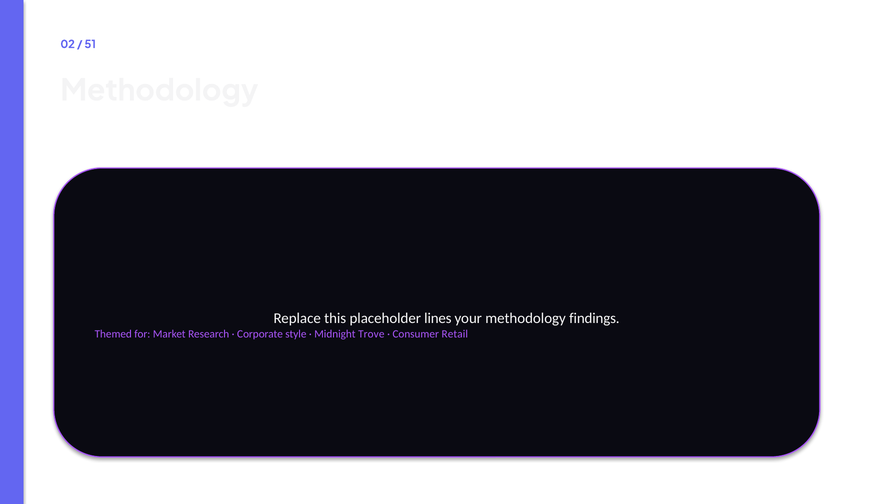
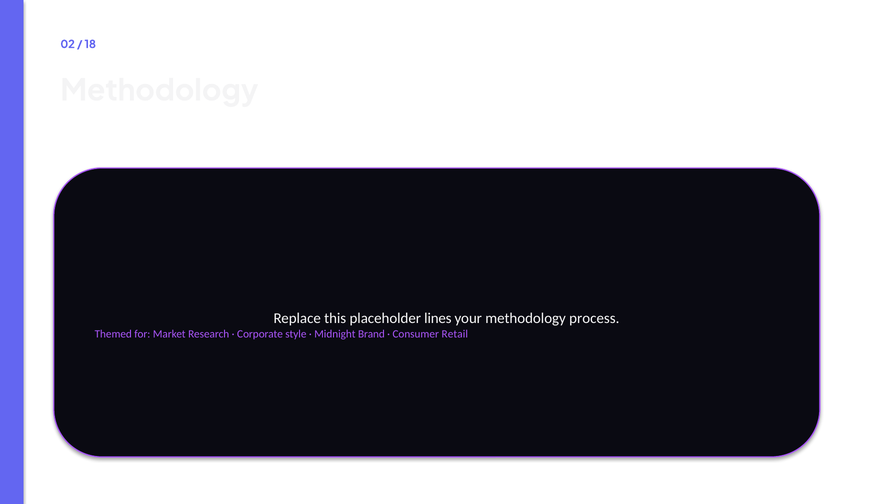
51: 51 -> 18 (90, 44)
findings: findings -> process (594, 319)
Trove: Trove -> Brand (371, 334)
